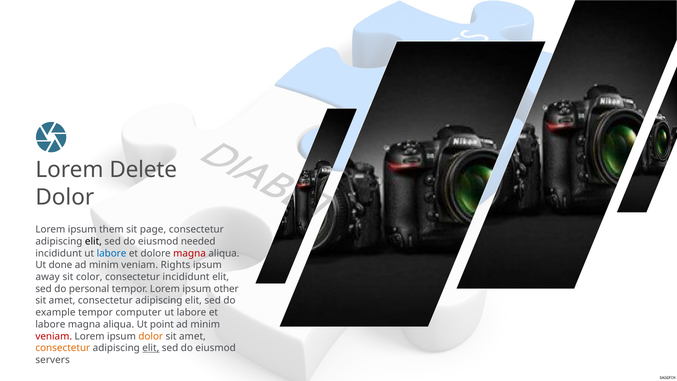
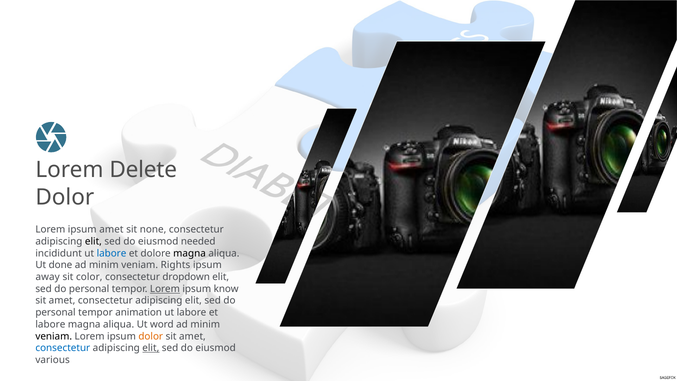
ipsum them: them -> amet (111, 229)
page: page -> none (153, 229)
magna colour: red -> black (190, 253)
consectetur incididunt: incididunt -> dropdown (186, 277)
Lorem underline: none -> present (165, 289)
other: other -> know (226, 289)
example: example -> personal (56, 312)
computer: computer -> animation (139, 312)
point: point -> word (162, 324)
veniam colour: red -> black (54, 336)
consectetur colour: orange -> blue (63, 348)
servers: servers -> various (53, 360)
